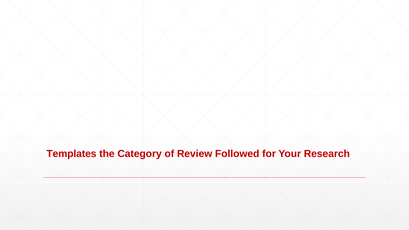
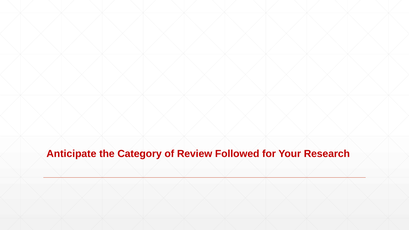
Templates: Templates -> Anticipate (71, 154)
